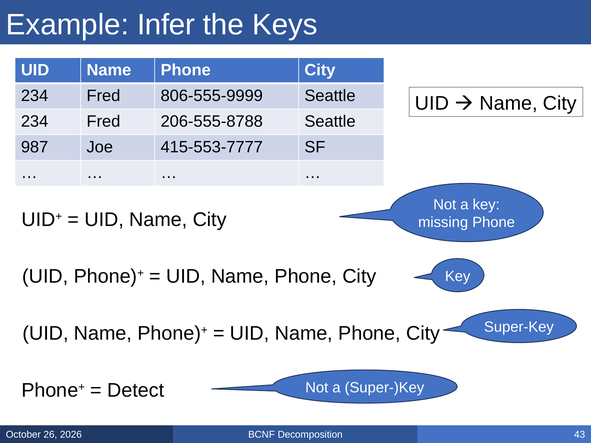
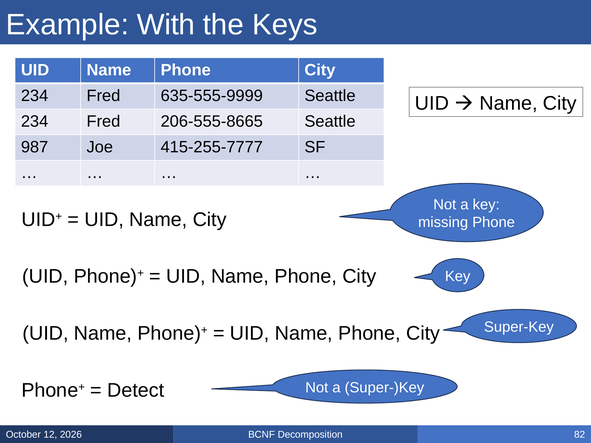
Infer: Infer -> With (166, 25)
806-555-9999: 806-555-9999 -> 635-555-9999 (212, 96)
206-555-8788: 206-555-8788 -> 206-555-8665 (212, 121)
415-553-7777: 415-553-7777 -> 415-255-7777 (212, 147)
26: 26 -> 12 (50, 435)
43: 43 -> 82 (580, 435)
